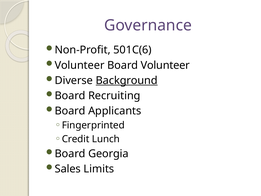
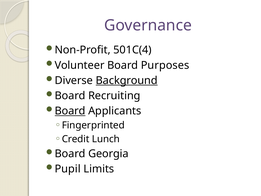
501C(6: 501C(6 -> 501C(4 (133, 50)
Board Volunteer: Volunteer -> Purposes (165, 65)
Board underline: none -> present (70, 111)
Sales: Sales -> Pupil (68, 169)
